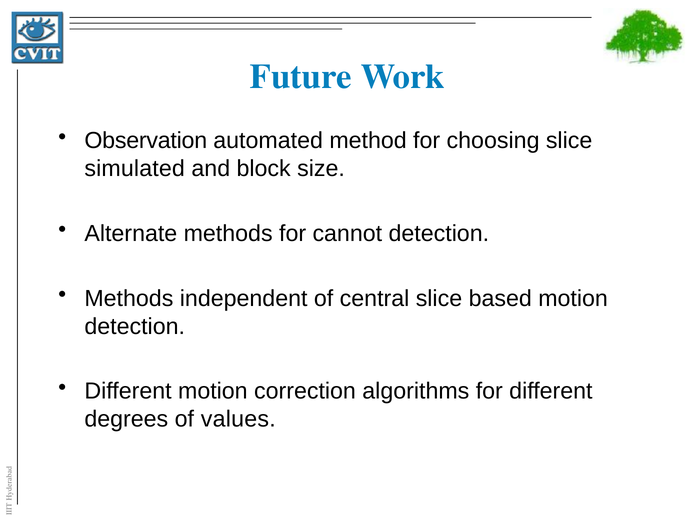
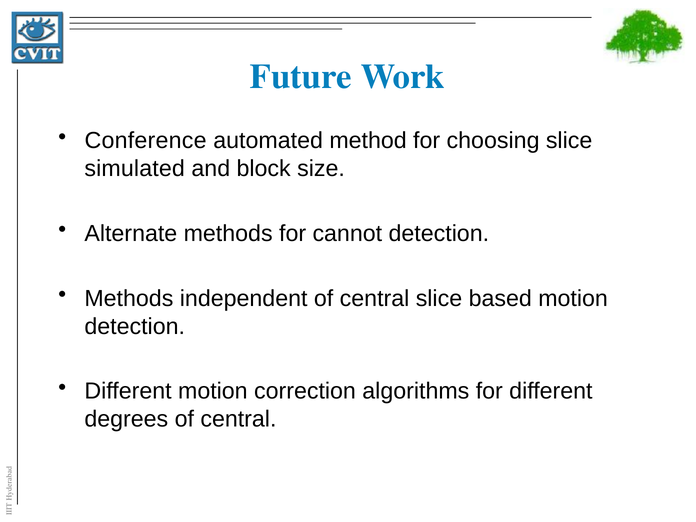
Observation: Observation -> Conference (146, 141)
degrees of values: values -> central (238, 419)
